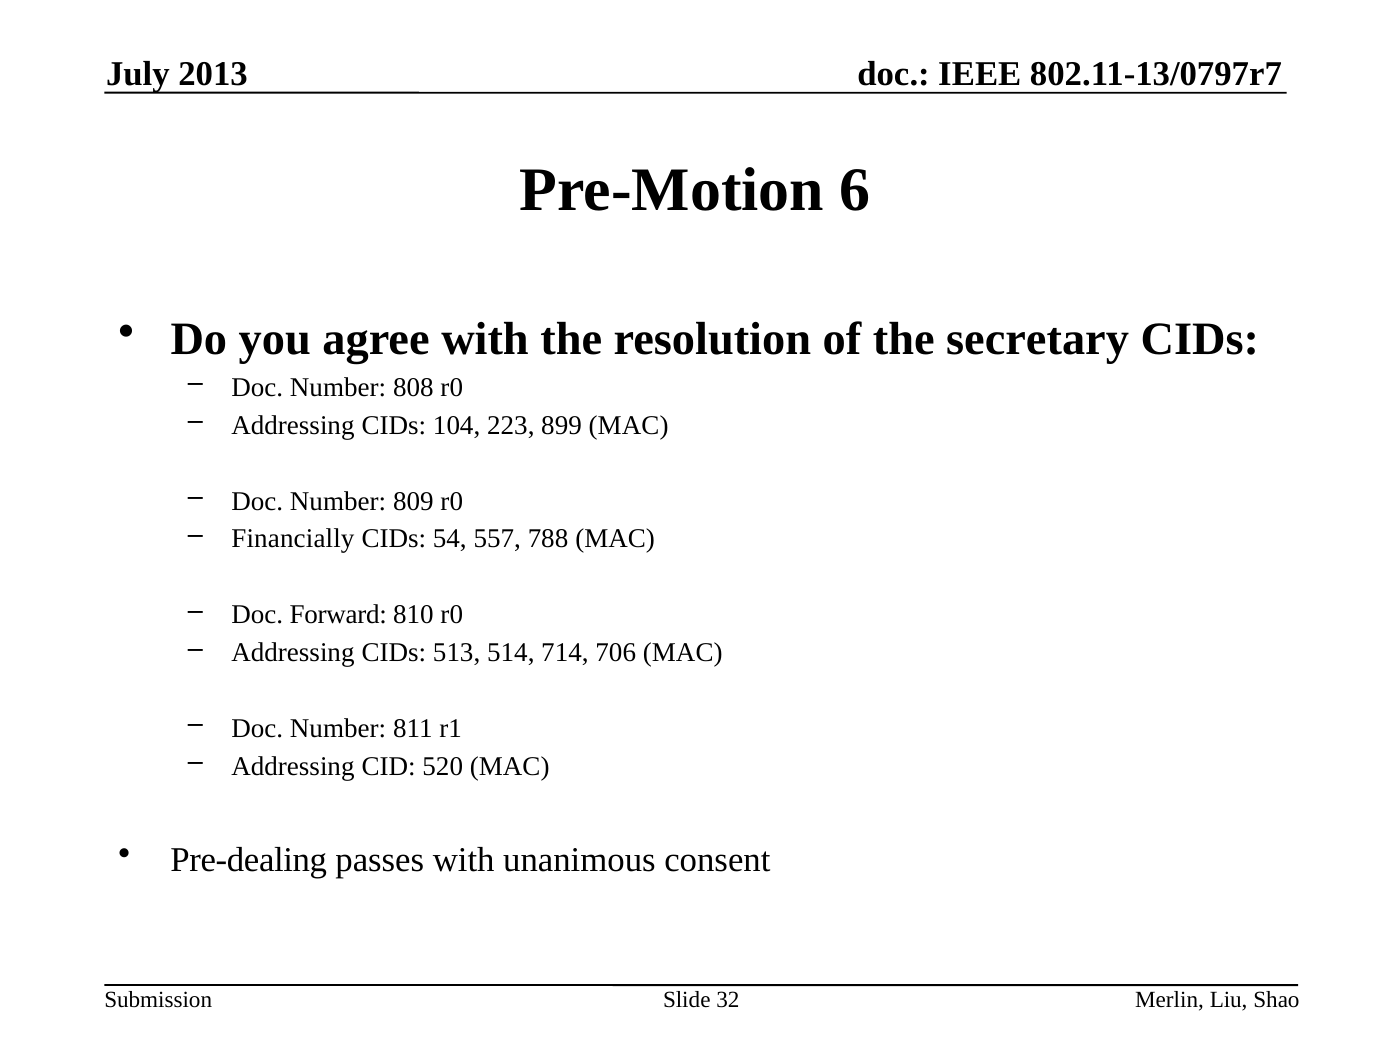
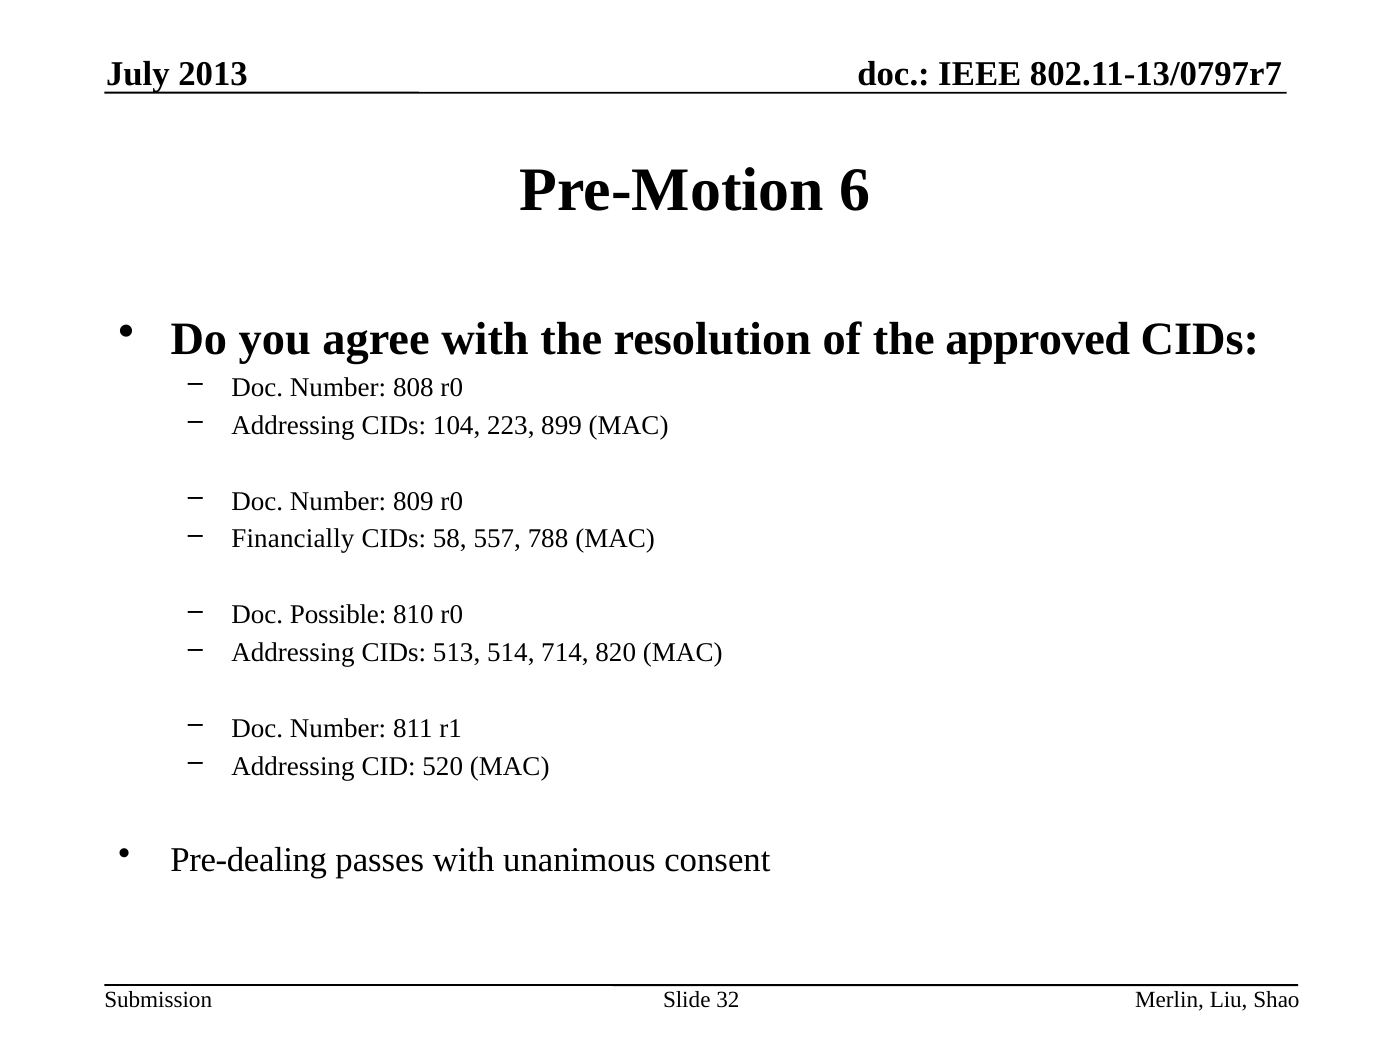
secretary: secretary -> approved (1038, 339)
54: 54 -> 58 (450, 539)
Forward: Forward -> Possible (338, 615)
706: 706 -> 820 (616, 653)
